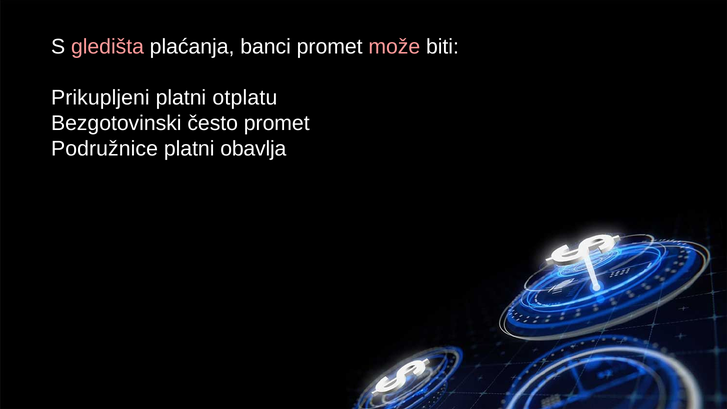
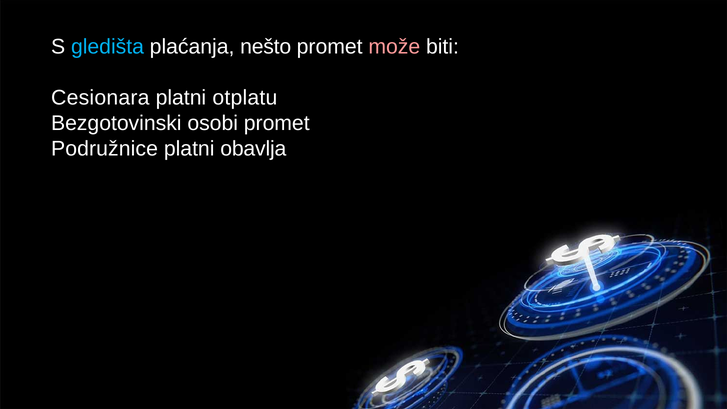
gledišta colour: pink -> light blue (107, 47)
banci: banci -> nešto (266, 47)
Prikupljeni: Prikupljeni -> Cesionara (100, 98)
često: često -> osobi (213, 123)
